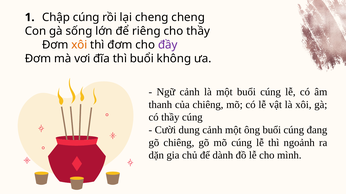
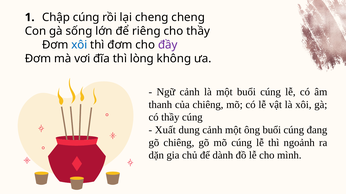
xôi colour: orange -> blue (79, 45)
thì buổi: buổi -> lòng (142, 59)
Cười: Cười -> Xuất (165, 130)
